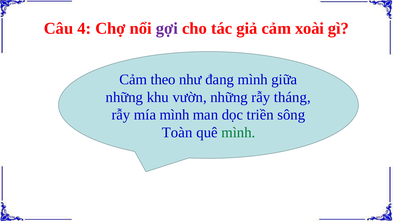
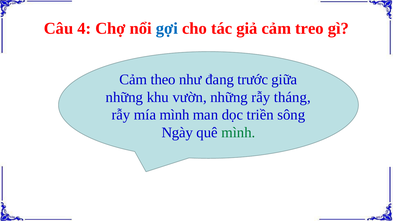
gợi colour: purple -> blue (167, 28)
xoài: xoài -> treo (309, 28)
đang mình: mình -> trước (253, 79)
Toàn: Toàn -> Ngày (177, 132)
